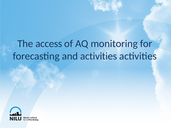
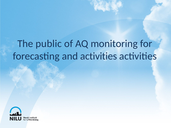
access: access -> public (49, 44)
